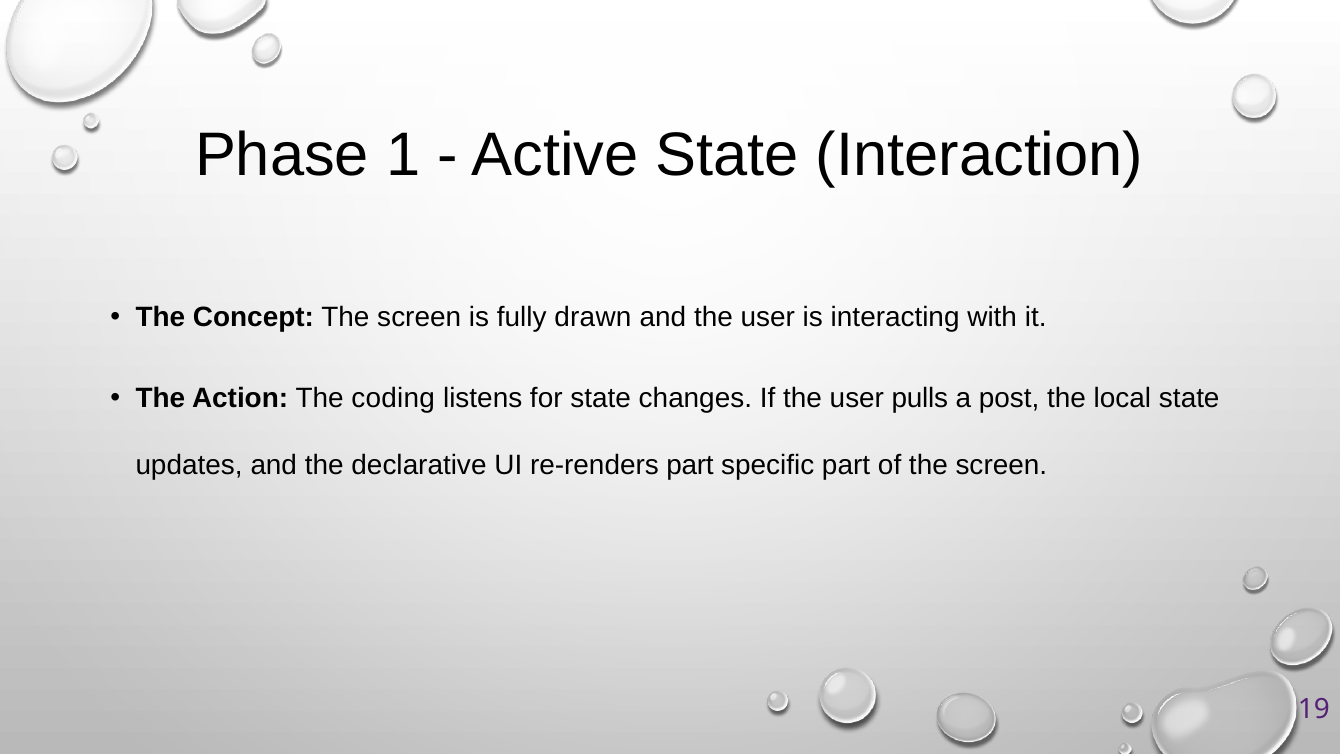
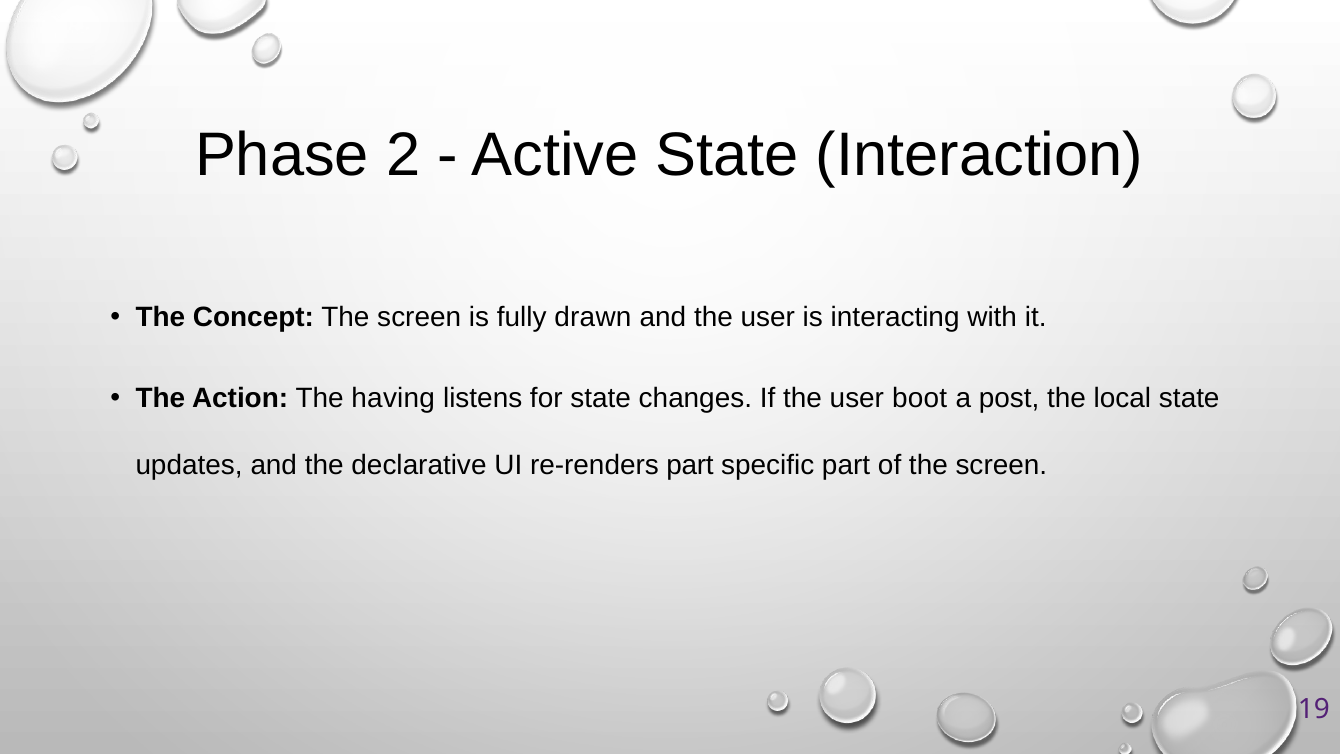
1: 1 -> 2 (403, 155)
coding: coding -> having (393, 398)
pulls: pulls -> boot (920, 398)
